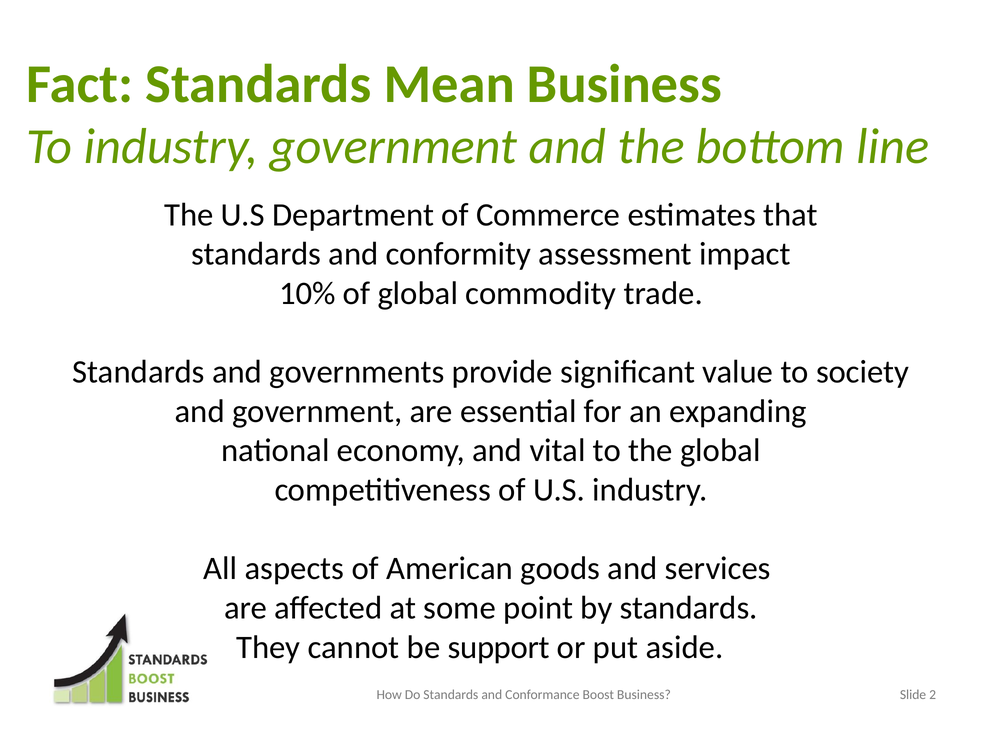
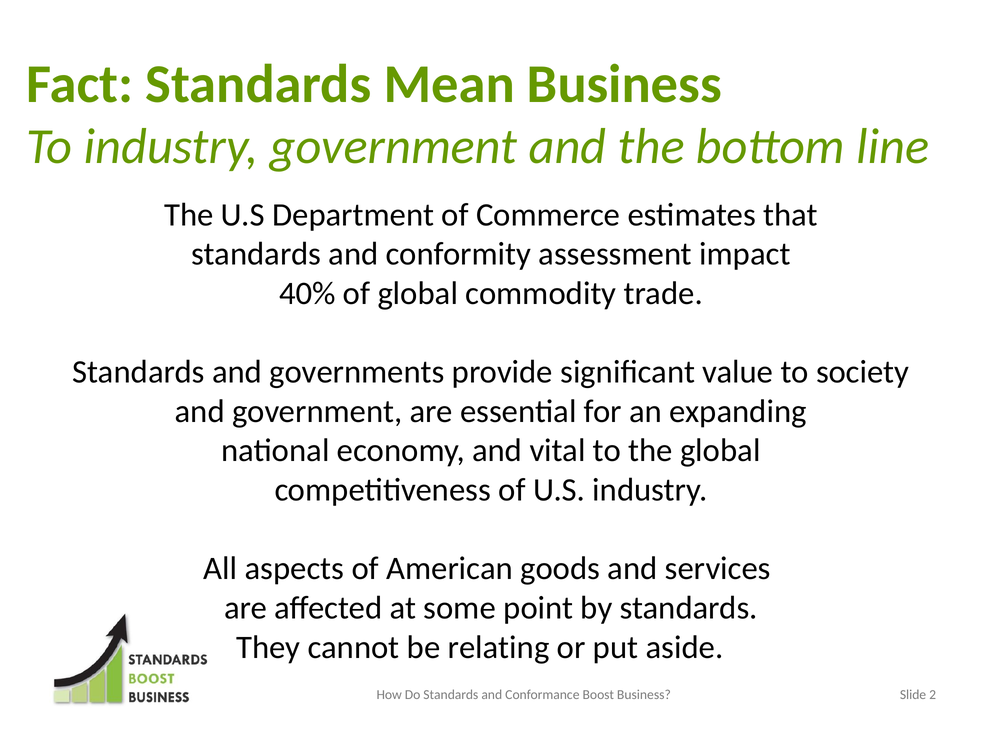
10%: 10% -> 40% (307, 293)
support: support -> relating (499, 647)
